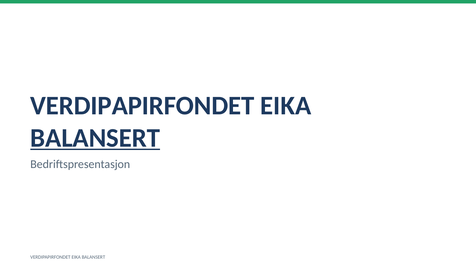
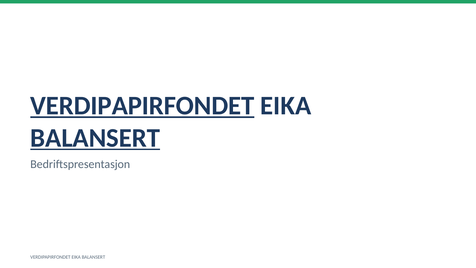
VERDIPAPIRFONDET underline: none -> present (142, 106)
